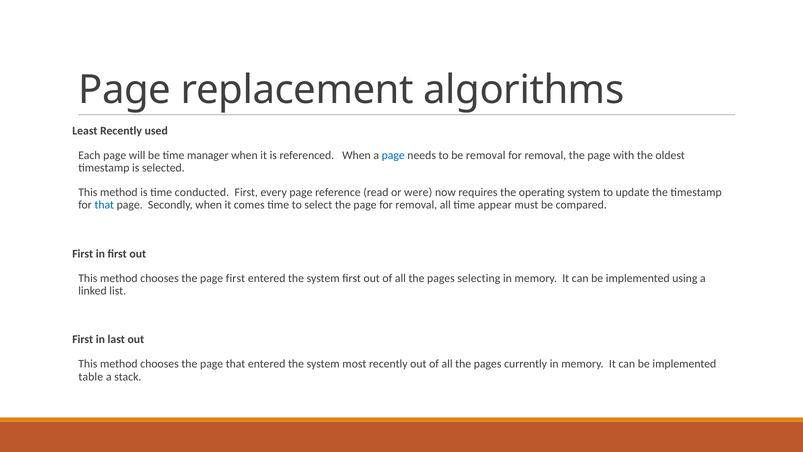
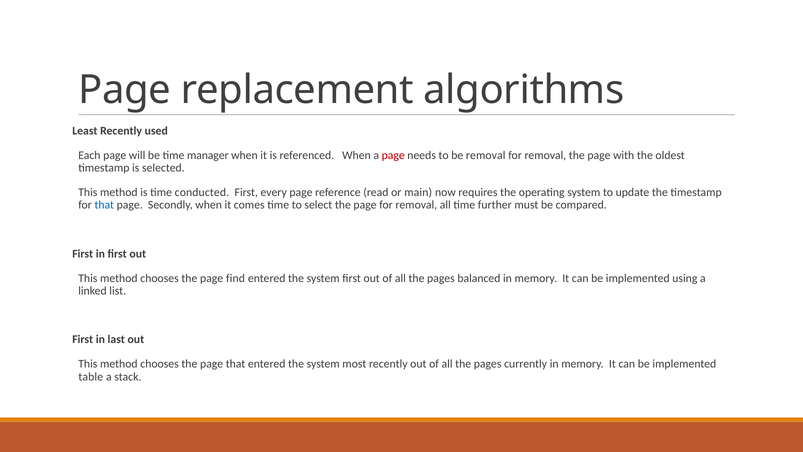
page colour: blue -> red (393, 155)
were: were -> main (418, 192)
appear: appear -> further (495, 205)
page first: first -> find (235, 278)
selecting: selecting -> balanced (479, 278)
